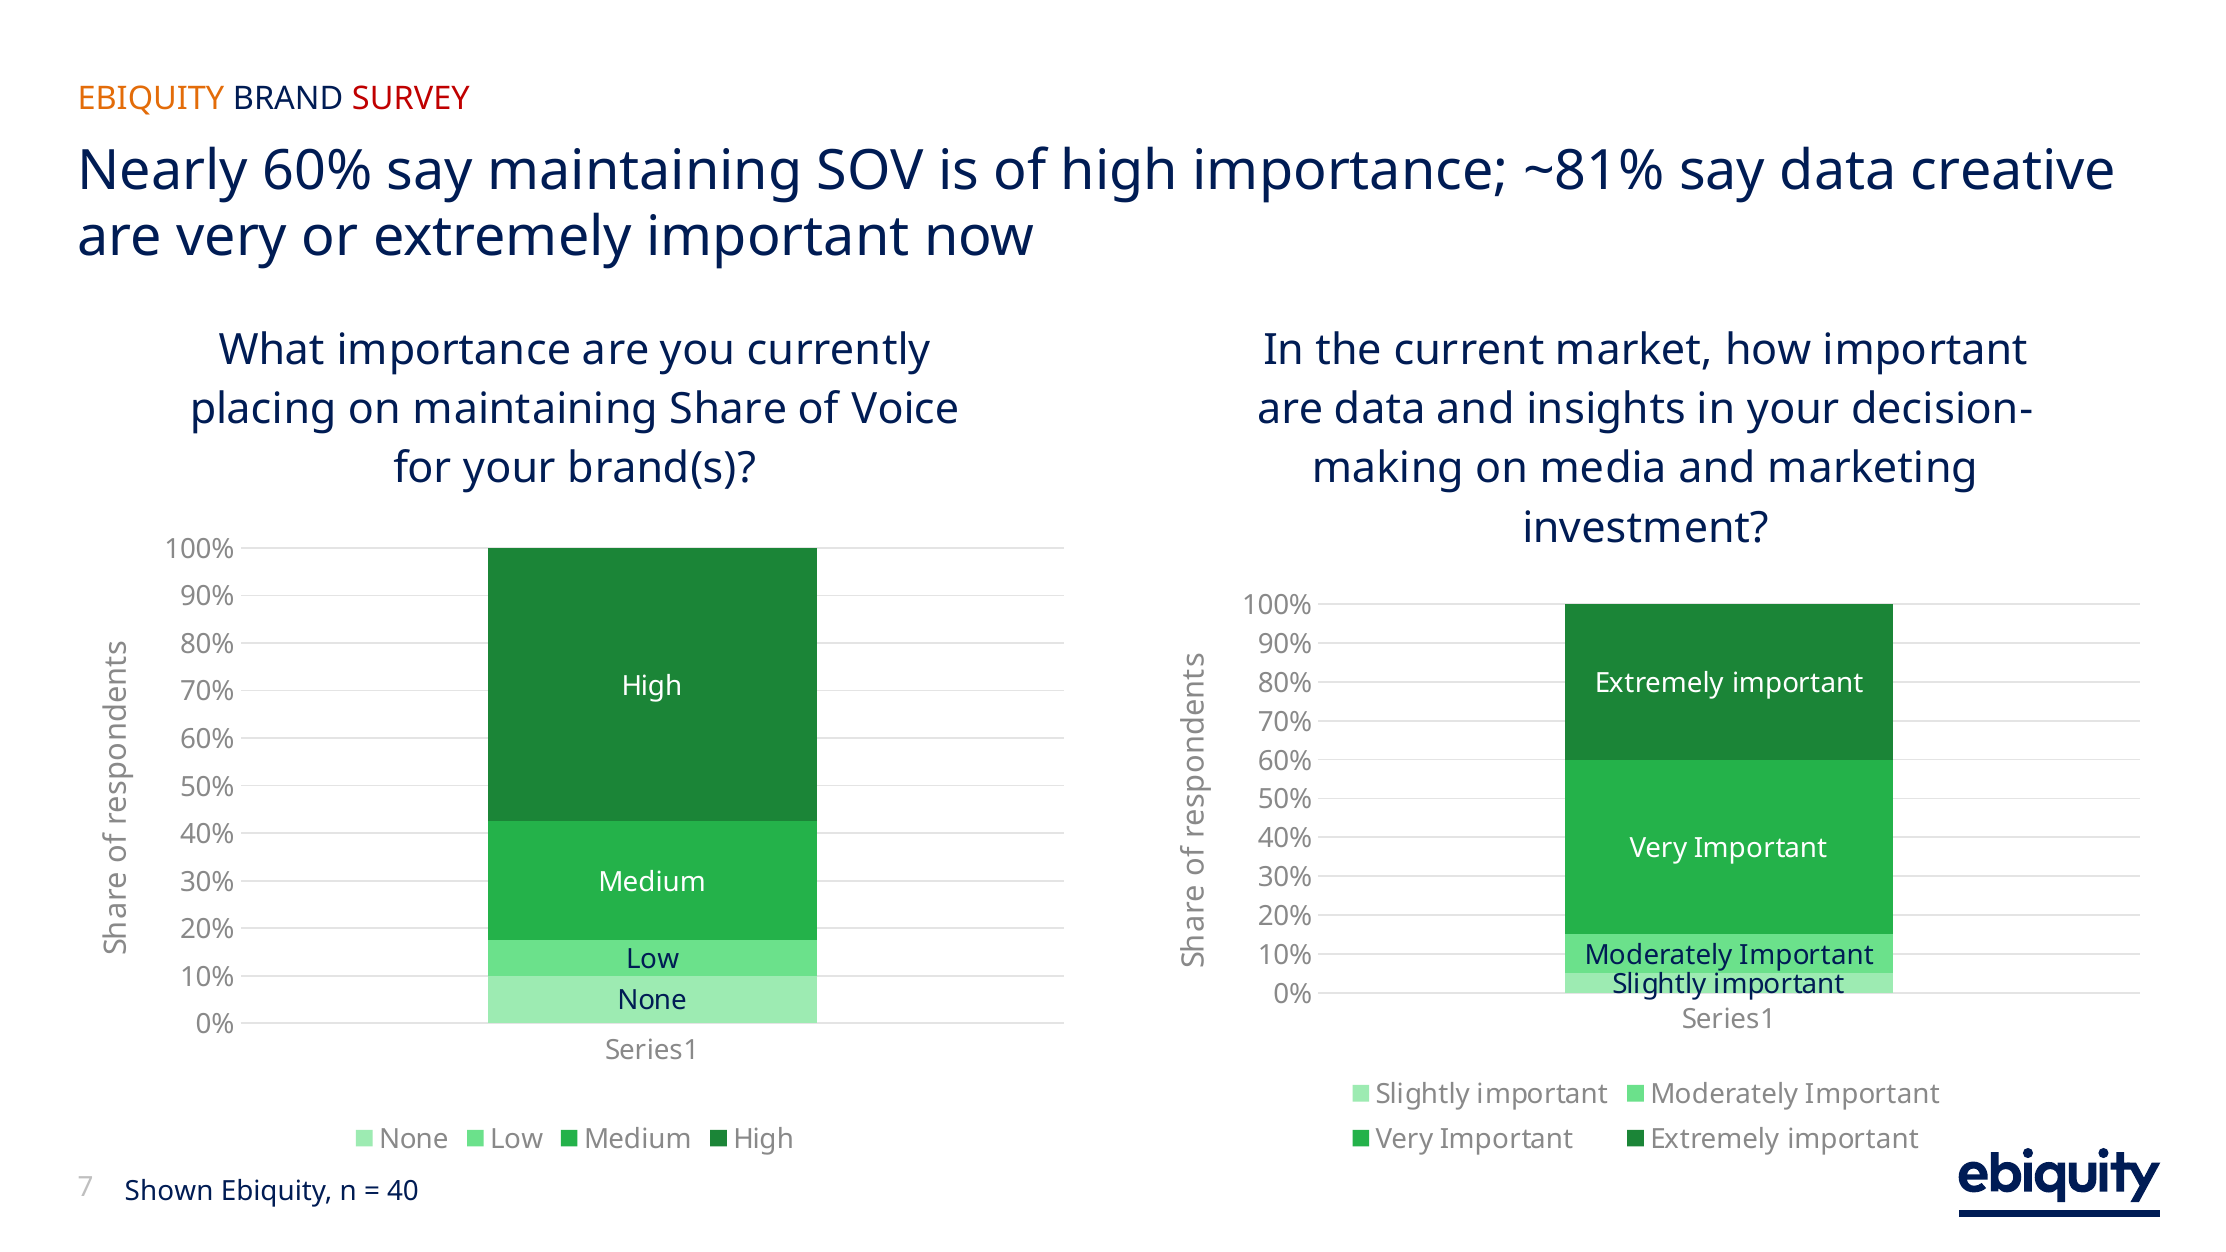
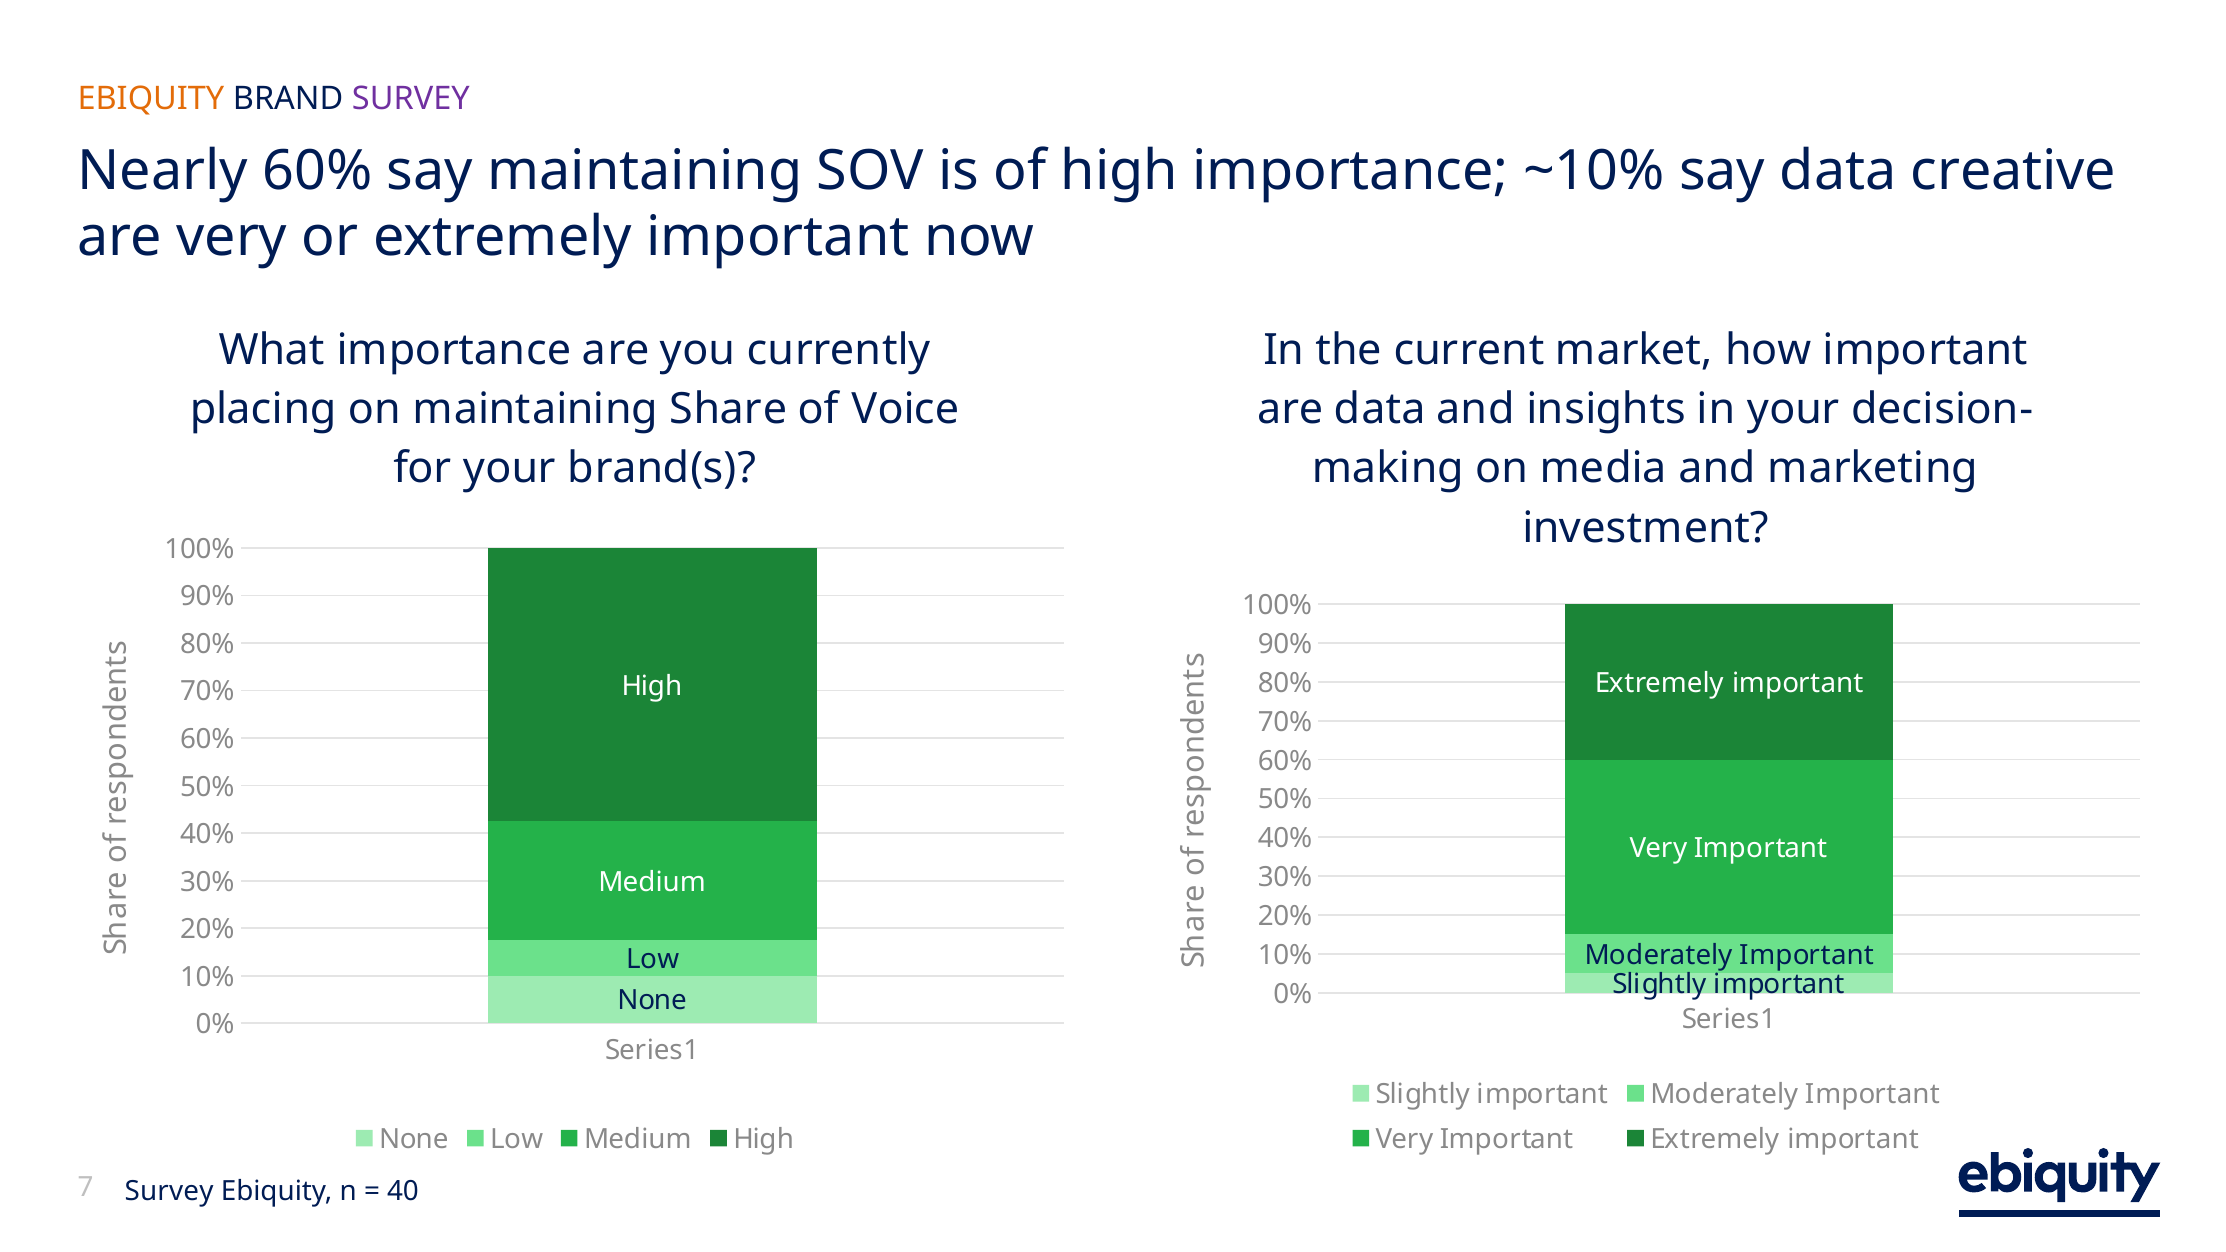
SURVEY colour: red -> purple (411, 98)
~81%: ~81% -> ~10% (1594, 171)
Shown: Shown -> Survey (169, 1191)
